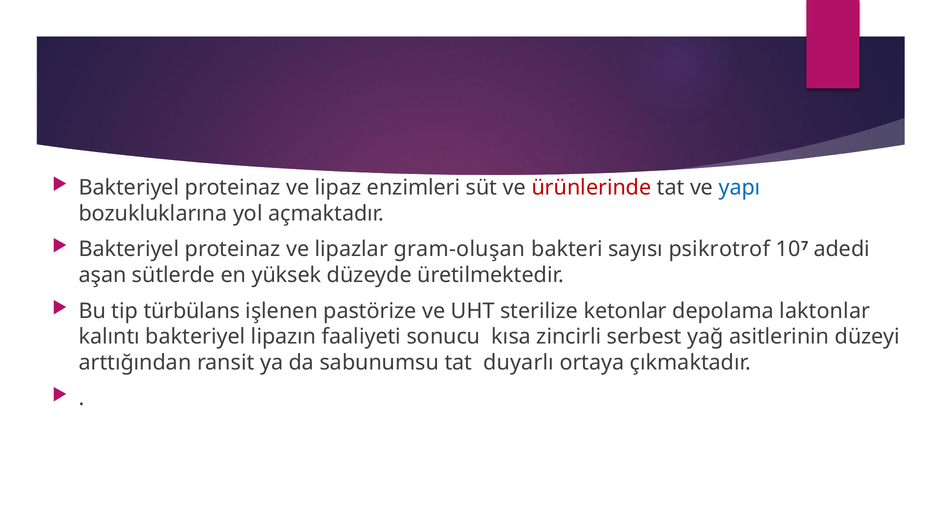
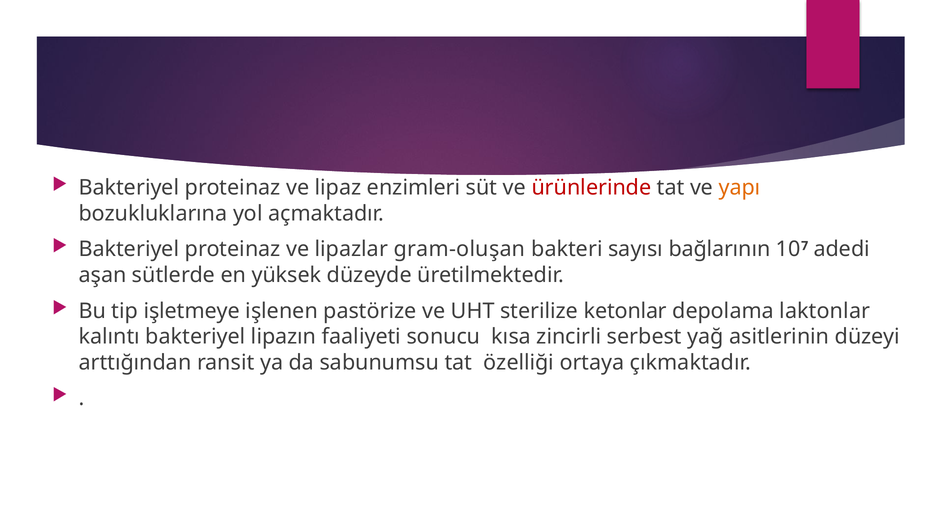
yapı colour: blue -> orange (740, 188)
psikrotrof: psikrotrof -> bağlarının (719, 249)
türbülans: türbülans -> işletmeye (192, 311)
duyarlı: duyarlı -> özelliği (519, 363)
